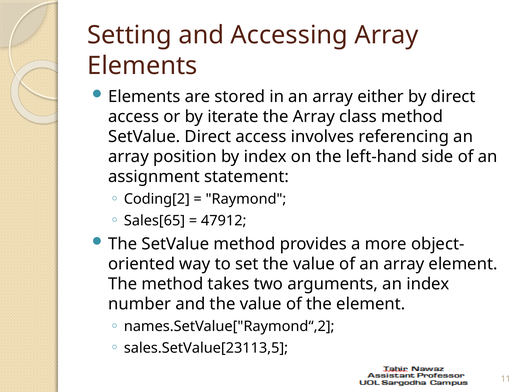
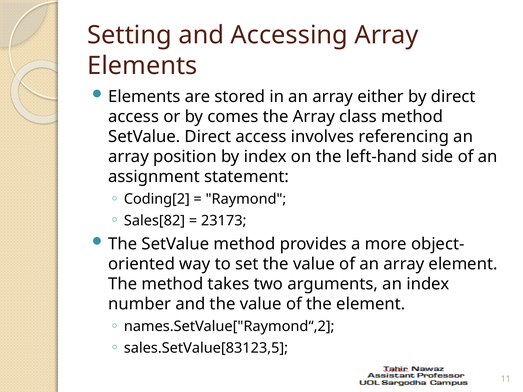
iterate: iterate -> comes (233, 117)
Sales[65: Sales[65 -> Sales[82 (154, 221)
47912: 47912 -> 23173 (224, 221)
sales.SetValue[23113,5: sales.SetValue[23113,5 -> sales.SetValue[83123,5 (206, 348)
